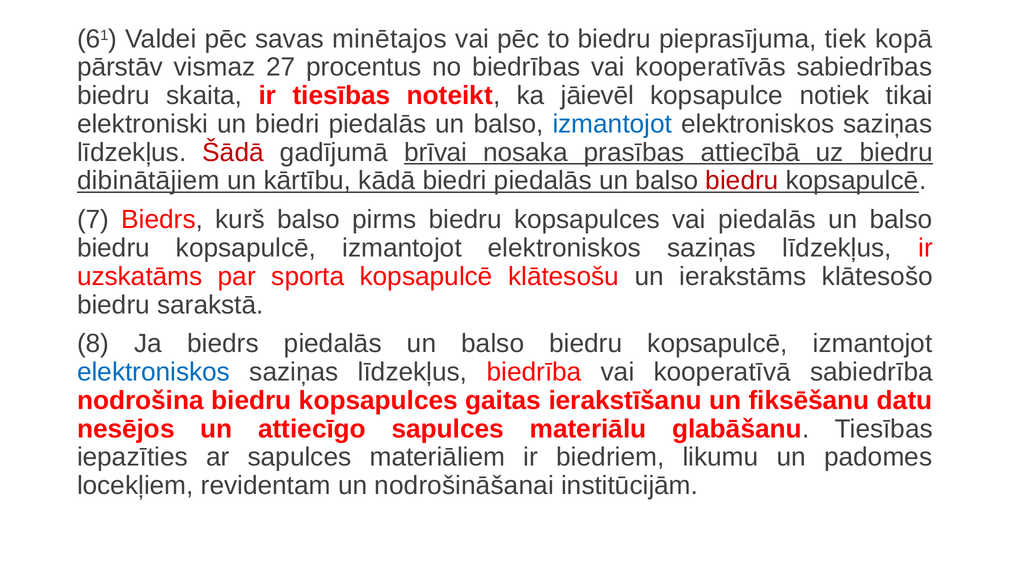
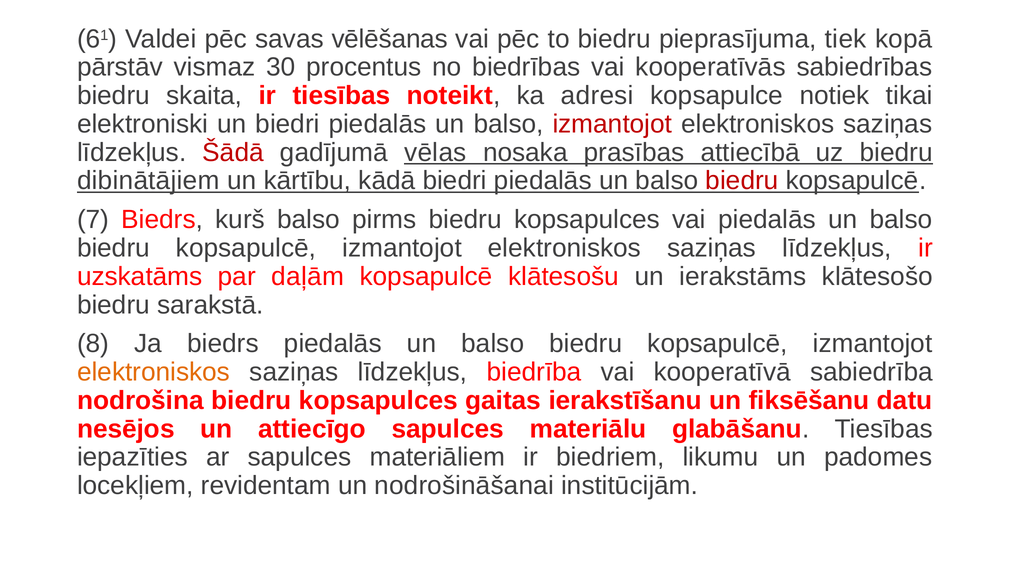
minētajos: minētajos -> vēlēšanas (390, 39)
27: 27 -> 30 (281, 67)
jāievēl: jāievēl -> adresi (597, 96)
izmantojot colour: blue -> red (612, 124)
brīvai: brīvai -> vēlas (435, 152)
sporta: sporta -> daļām (308, 277)
elektroniskos colour: blue -> orange (154, 372)
